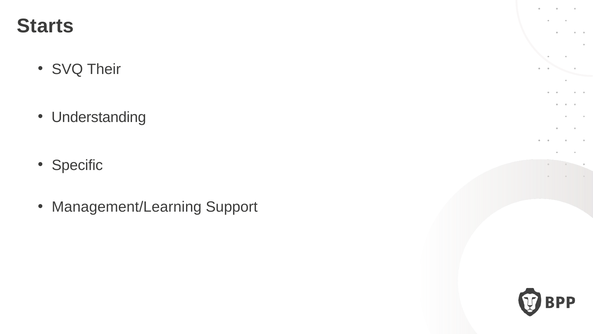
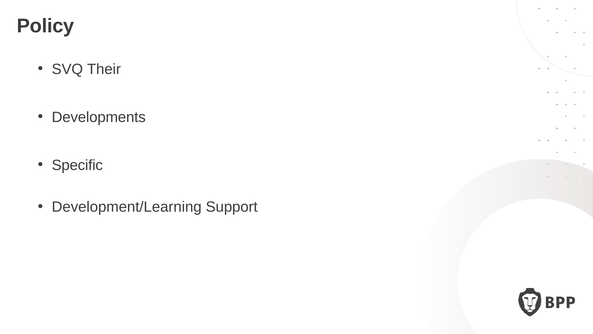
Starts: Starts -> Policy (46, 26)
Understanding: Understanding -> Developments (99, 117)
Management/Learning: Management/Learning -> Development/Learning (127, 207)
